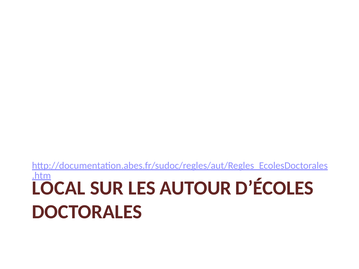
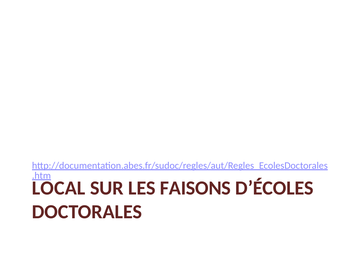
AUTOUR: AUTOUR -> FAISONS (195, 188)
